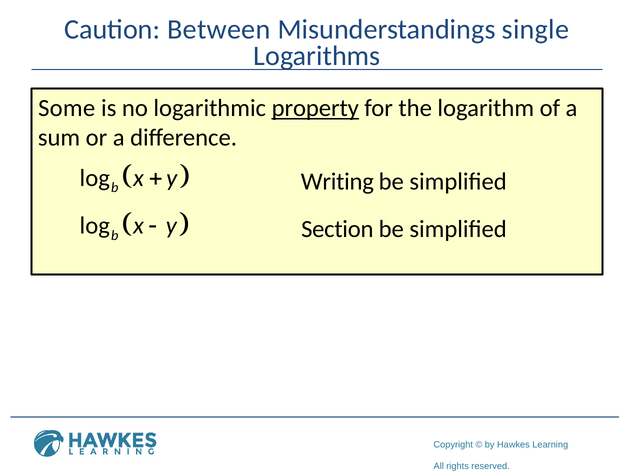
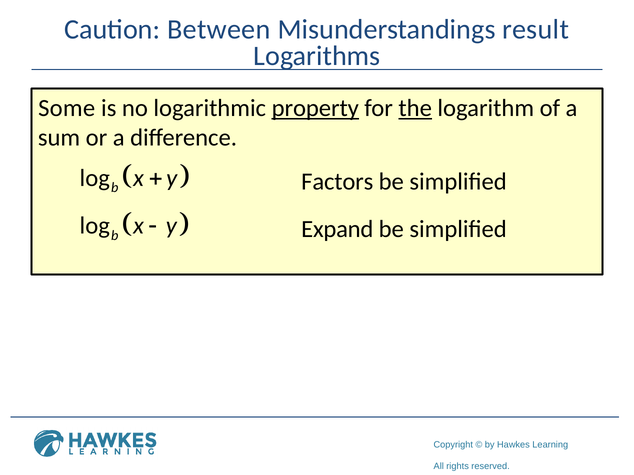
single: single -> result (535, 29)
the underline: none -> present (415, 108)
Writing: Writing -> Factors (337, 182)
Section: Section -> Expand (337, 229)
